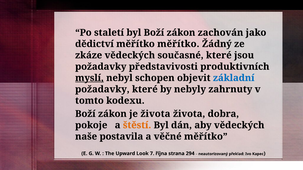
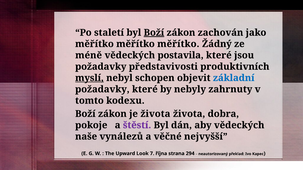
Boží underline: none -> present (154, 33)
dědictví: dědictví -> měřítko (94, 44)
zkáze: zkáze -> méně (89, 55)
současné: současné -> postavila (181, 55)
štěstí colour: orange -> purple (137, 125)
postavila: postavila -> vynálezů (121, 137)
věčné měřítko: měřítko -> nejvyšší (206, 137)
